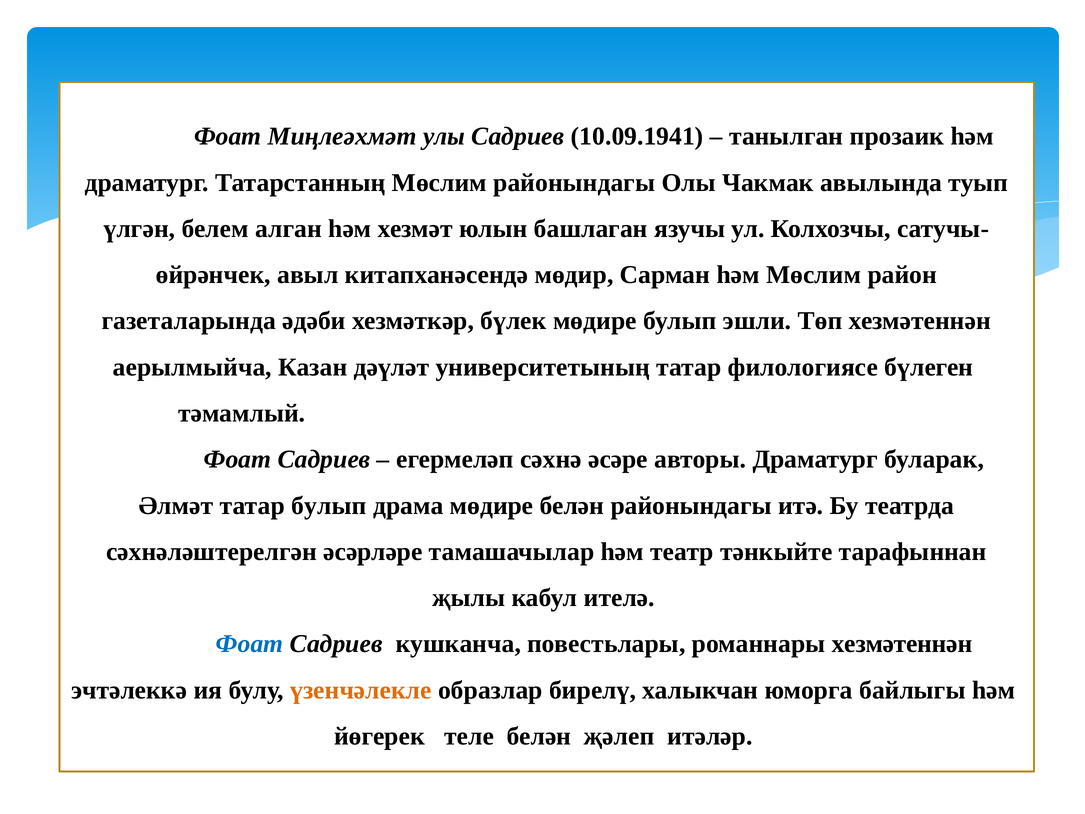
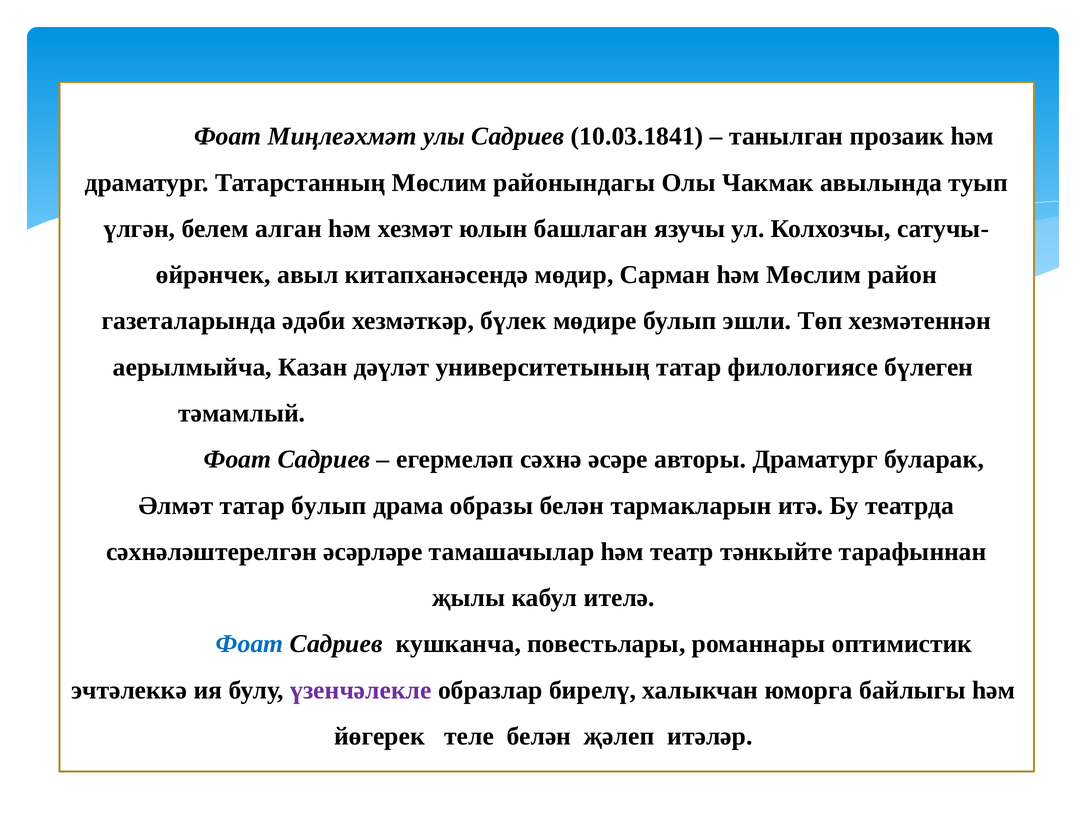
10.09.1941: 10.09.1941 -> 10.03.1841 (637, 136)
драма мөдире: мөдире -> образы (492, 505)
белән районындагы: районындагы -> тармакларын (691, 505)
романнары хезмәтеннән: хезмәтеннән -> оптимистик (902, 644)
үзенчәлекле colour: orange -> purple (361, 690)
